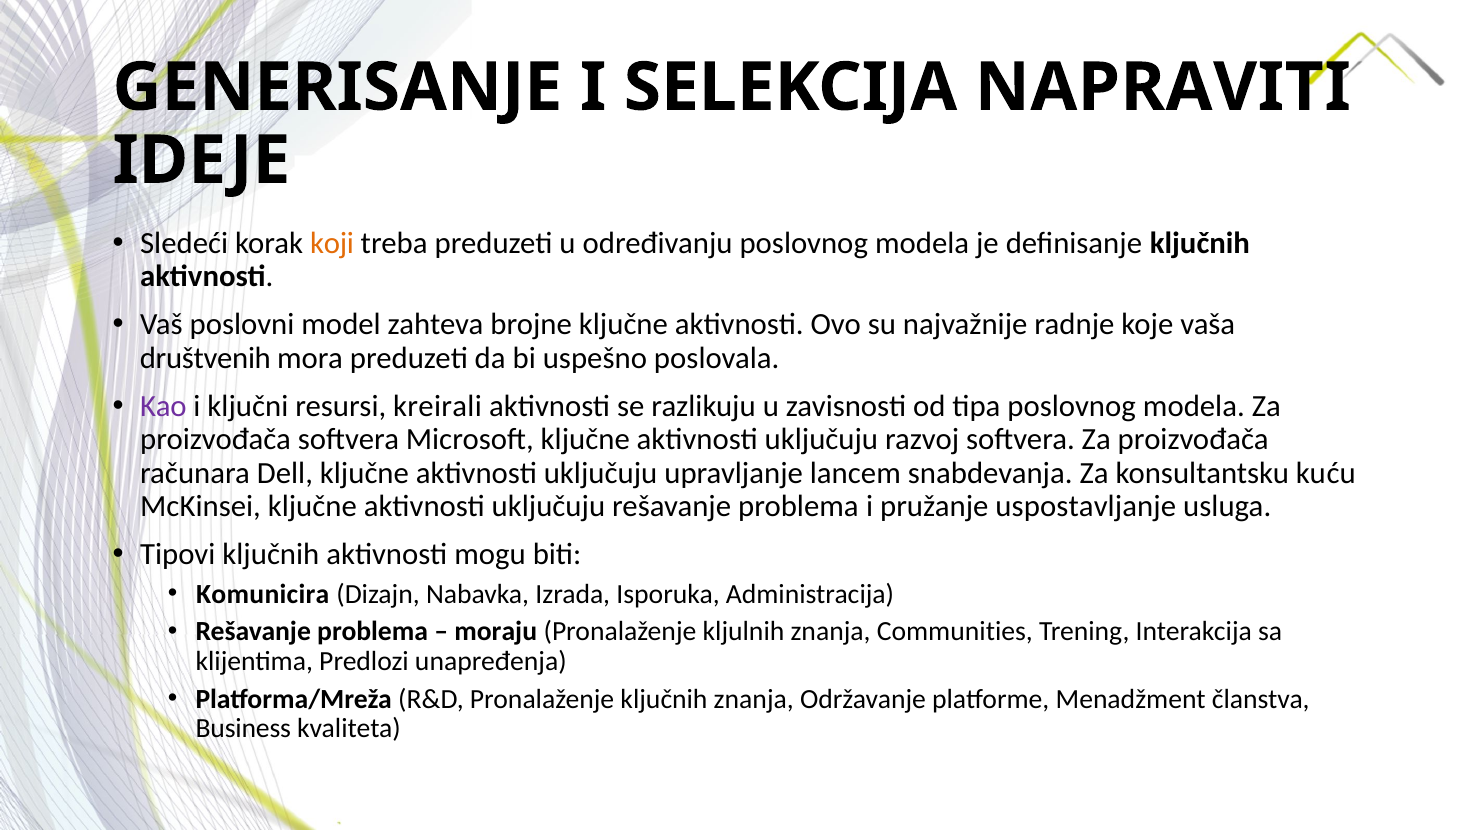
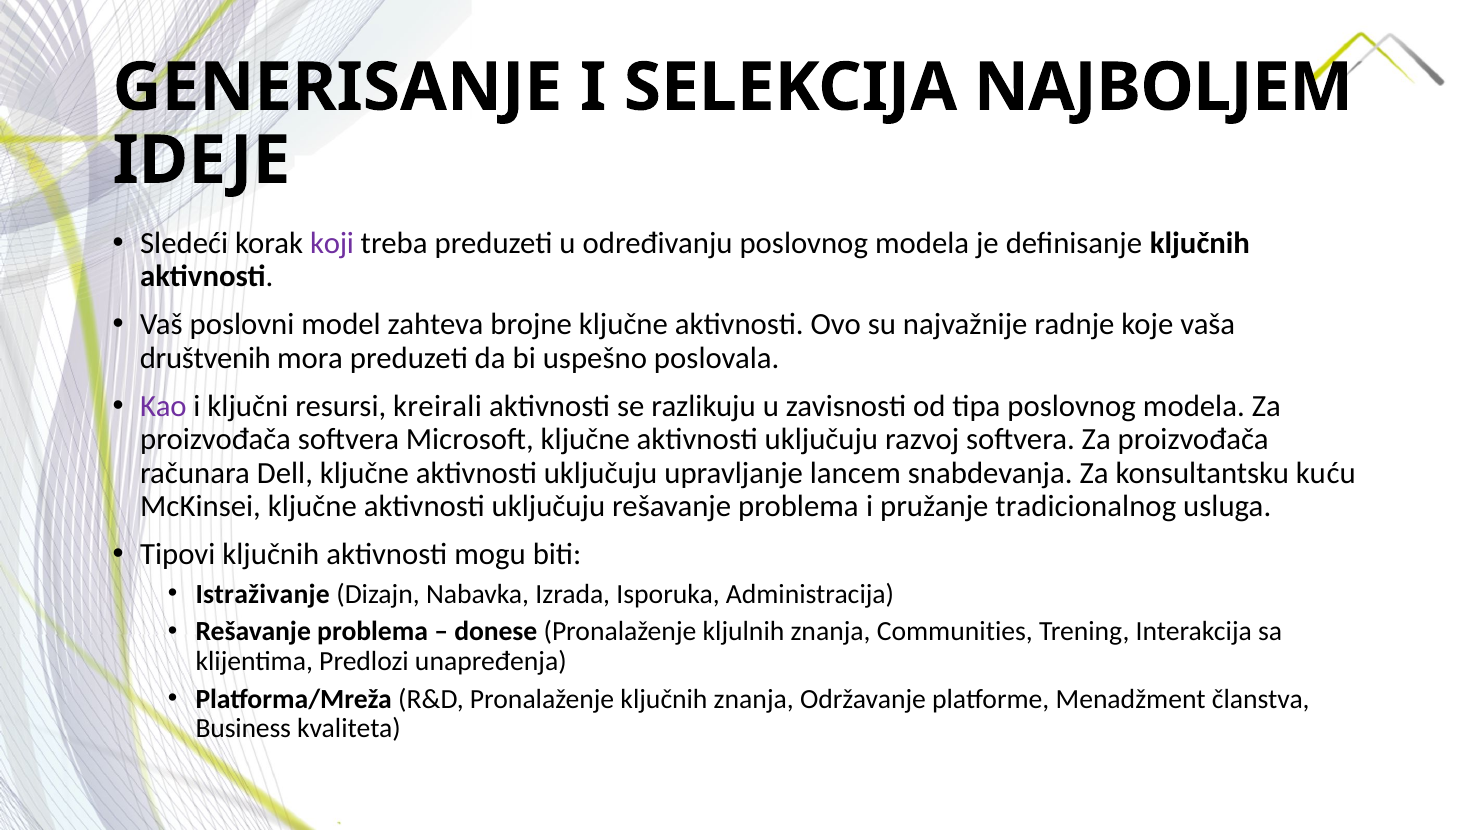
NAPRAVITI: NAPRAVITI -> NAJBOLJEM (1163, 87)
koji colour: orange -> purple (332, 243)
uspostavljanje: uspostavljanje -> tradicionalnog (1086, 506)
Komunicira: Komunicira -> Istraživanje (263, 594)
moraju: moraju -> donese (496, 632)
